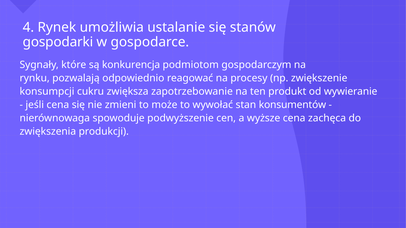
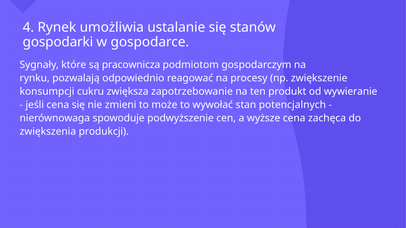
konkurencja: konkurencja -> pracownicza (131, 65)
konsumentów: konsumentów -> potencjalnych (292, 105)
